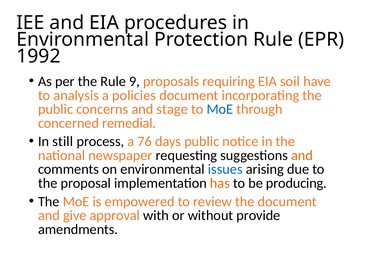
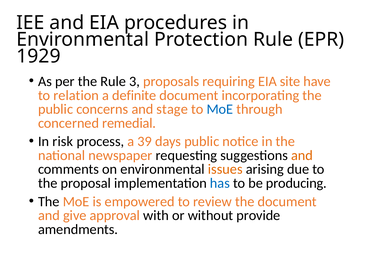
1992: 1992 -> 1929 (38, 56)
9: 9 -> 3 (135, 82)
soil: soil -> site (290, 82)
analysis: analysis -> relation (76, 95)
policies: policies -> definite (134, 95)
still: still -> risk (63, 142)
76: 76 -> 39 (145, 142)
issues colour: blue -> orange (225, 169)
has colour: orange -> blue (220, 183)
